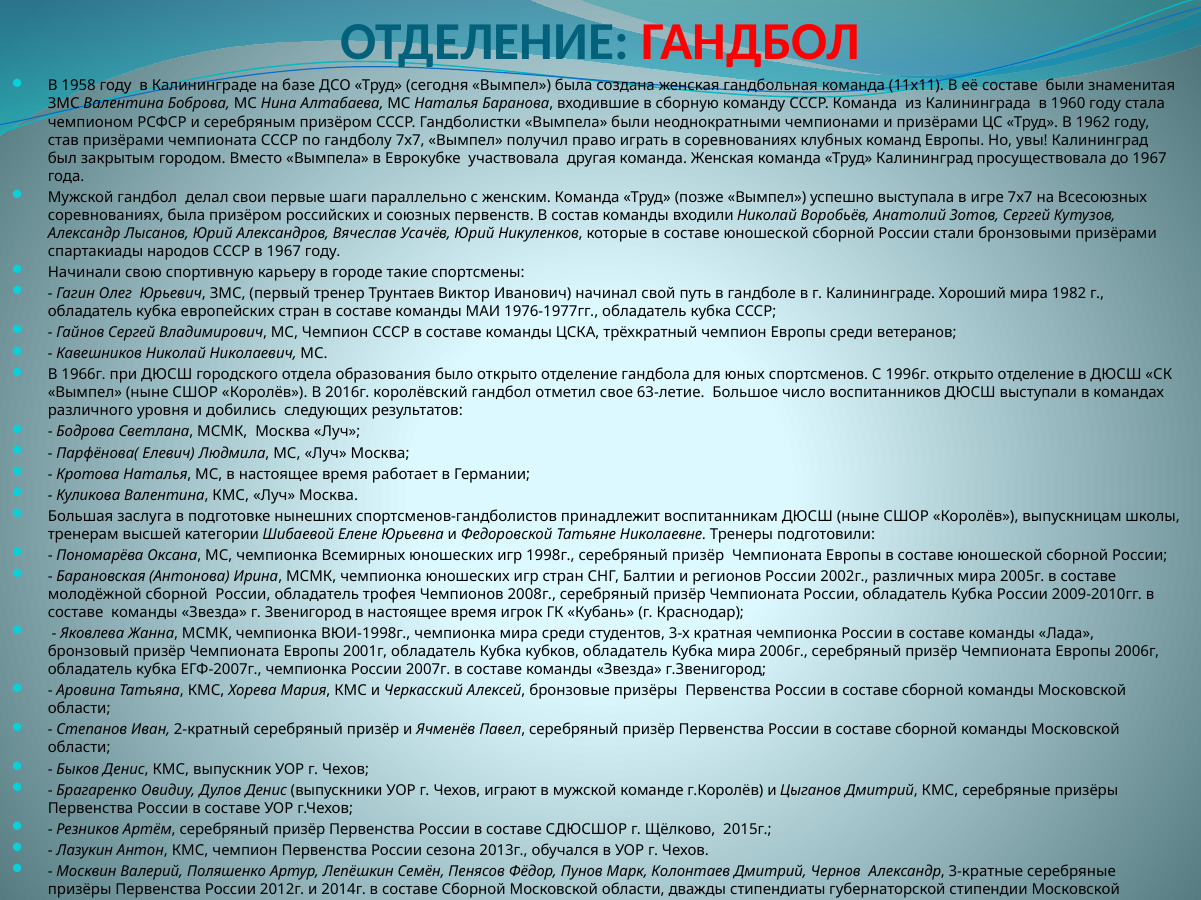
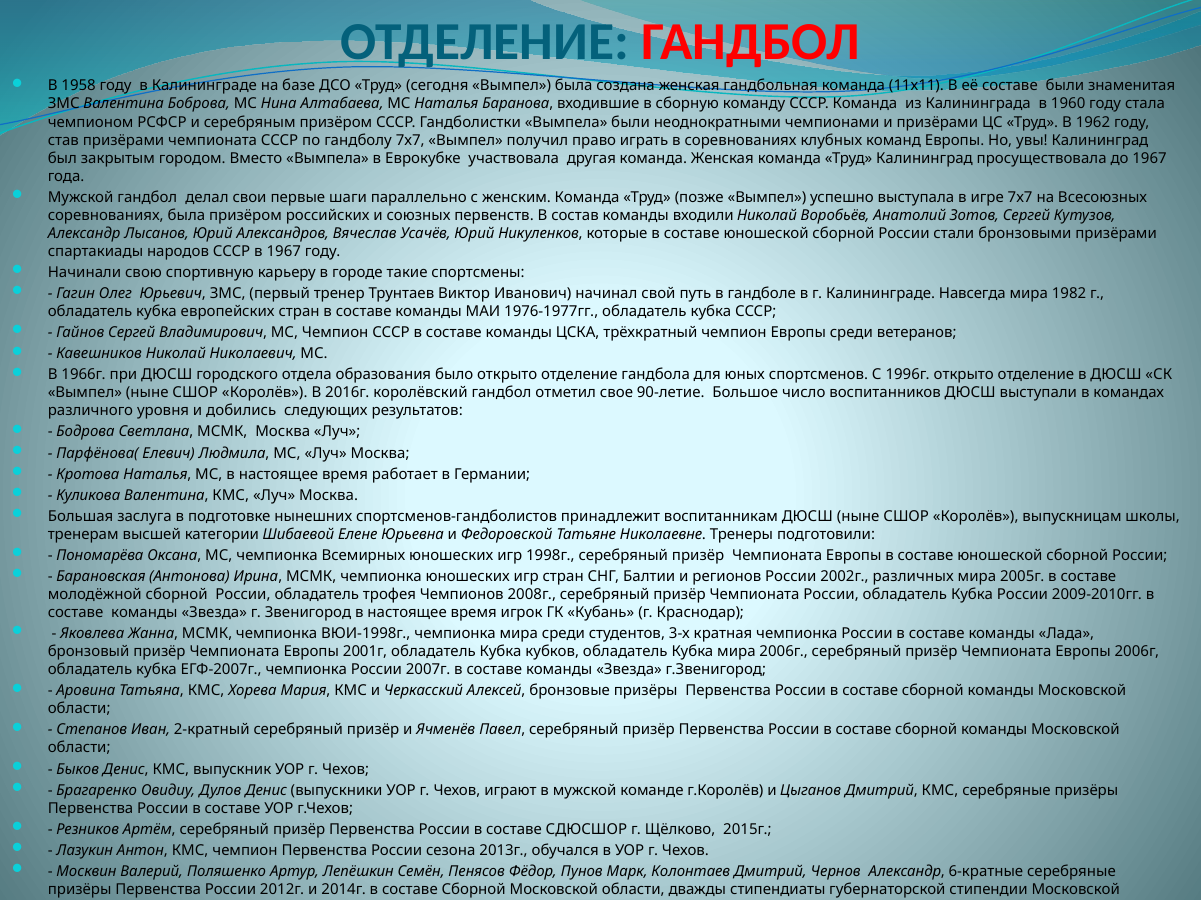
Хороший: Хороший -> Навсегда (972, 294)
63-летие: 63-летие -> 90-летие (671, 393)
3-кратные: 3-кратные -> 6-кратные (986, 872)
